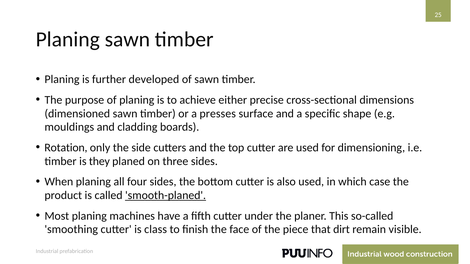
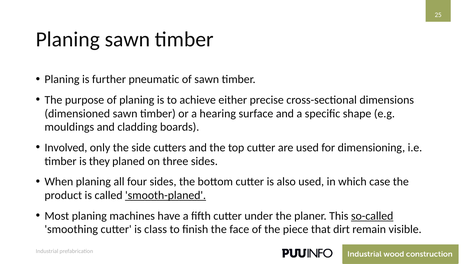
developed: developed -> pneumatic (154, 79)
presses: presses -> hearing (218, 114)
Rotation: Rotation -> Involved (66, 148)
so-called underline: none -> present (372, 216)
